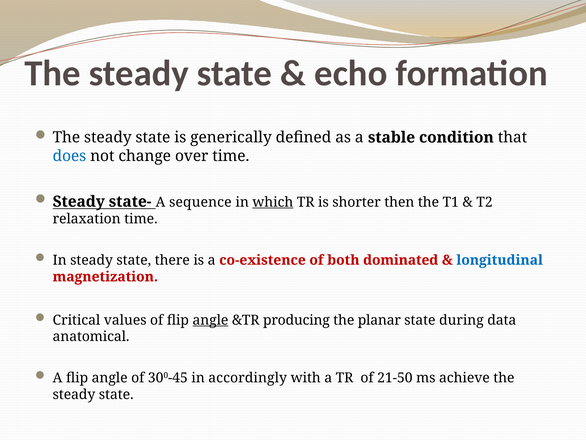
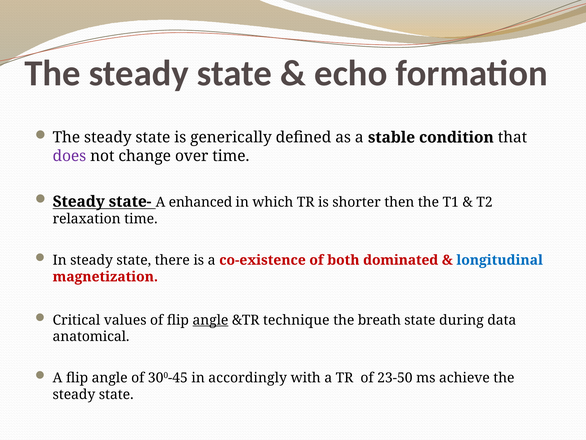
does colour: blue -> purple (69, 156)
sequence: sequence -> enhanced (200, 202)
which underline: present -> none (273, 202)
producing: producing -> technique (296, 320)
planar: planar -> breath (379, 320)
21-50: 21-50 -> 23-50 (395, 377)
